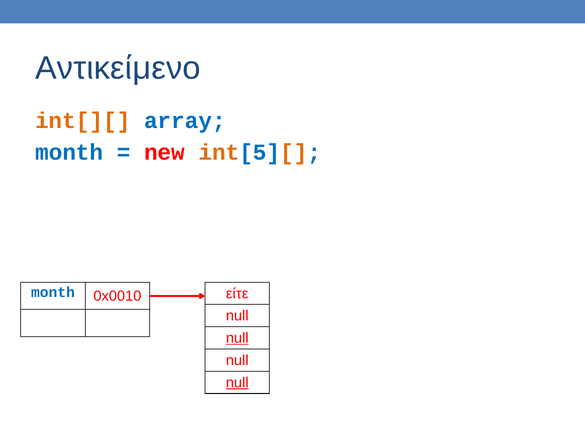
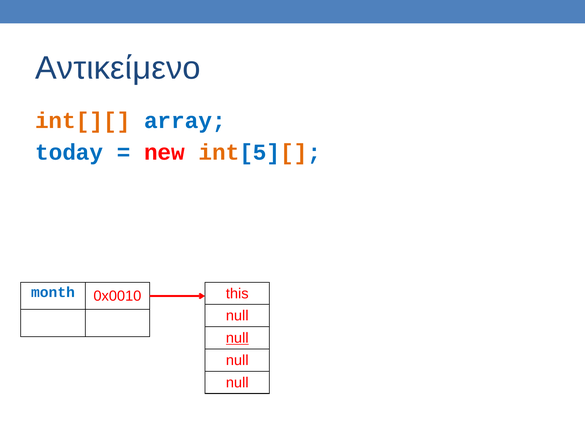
month: month -> today (69, 152)
είτε: είτε -> this (237, 293)
null underline: present -> none (237, 382)
